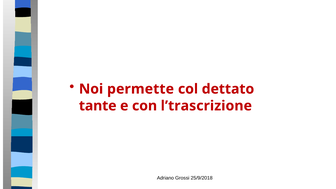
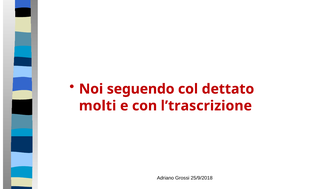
permette: permette -> seguendo (141, 89)
tante: tante -> molti (98, 106)
